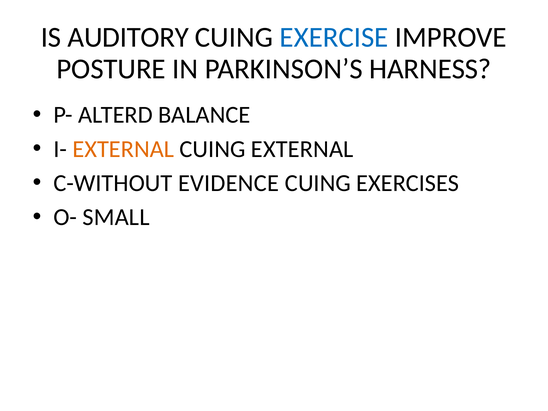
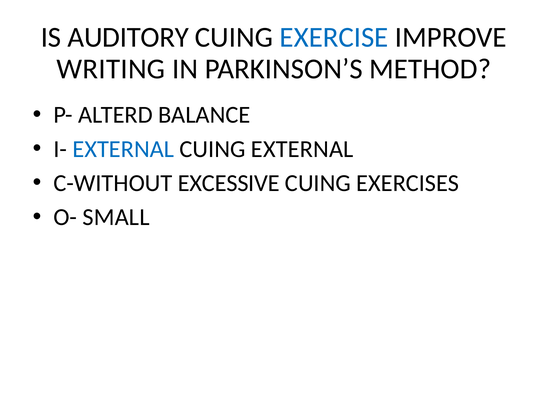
POSTURE: POSTURE -> WRITING (111, 69)
HARNESS: HARNESS -> METHOD (430, 69)
EXTERNAL colour: orange -> blue (123, 149)
EVIDENCE: EVIDENCE -> EXCESSIVE (229, 183)
